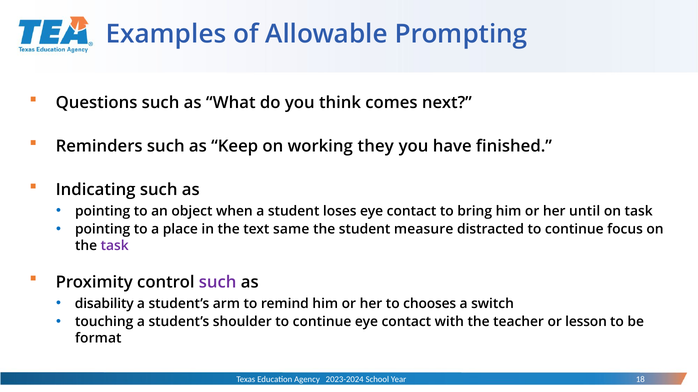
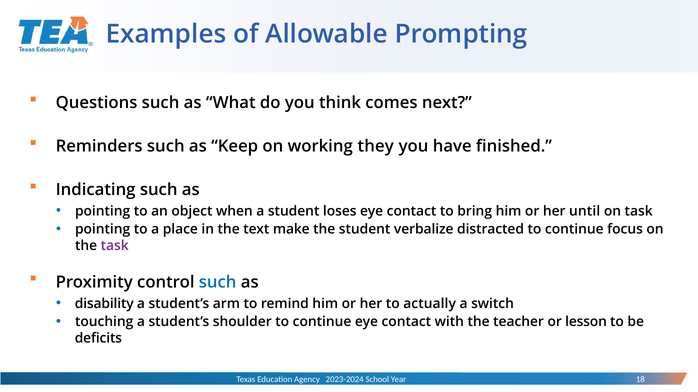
same: same -> make (291, 230)
measure: measure -> verbalize (424, 230)
such colour: purple -> blue (218, 283)
chooses: chooses -> actually (430, 304)
format: format -> deficits (98, 339)
